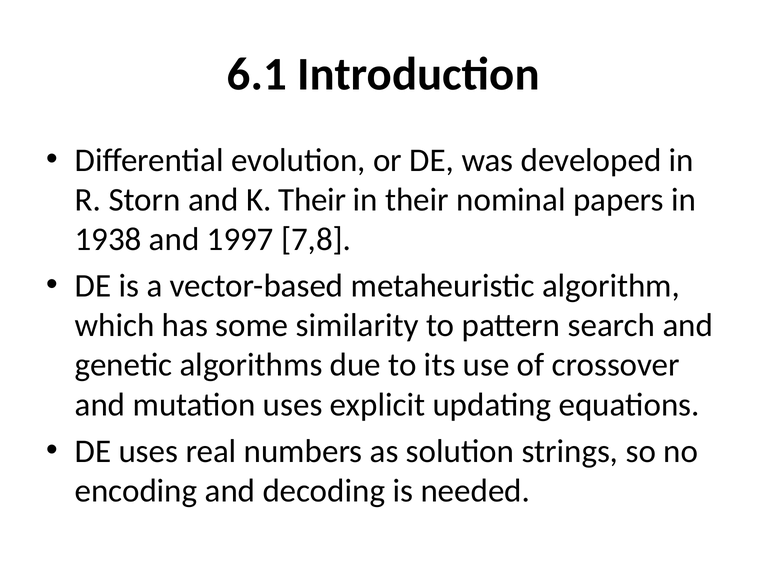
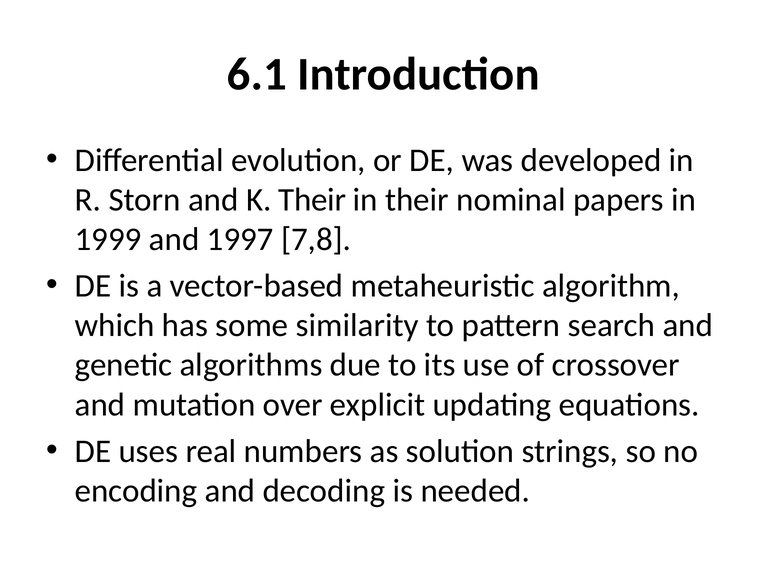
1938: 1938 -> 1999 (108, 239)
mutation uses: uses -> over (293, 405)
